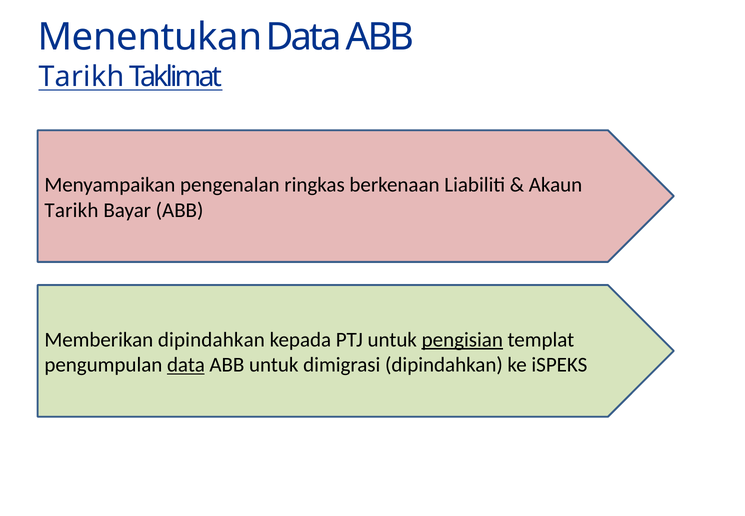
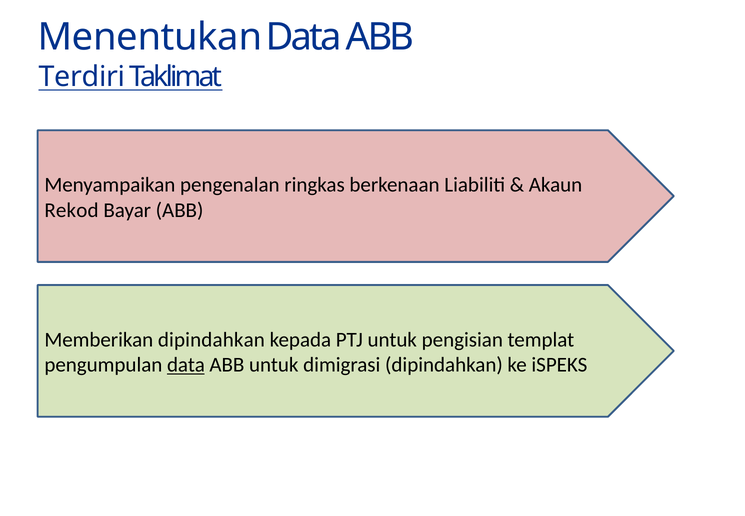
Tarikh: Tarikh -> Terdiri (82, 77)
Tarikh: Tarikh -> Rekod (71, 210)
pengisian underline: present -> none (462, 340)
